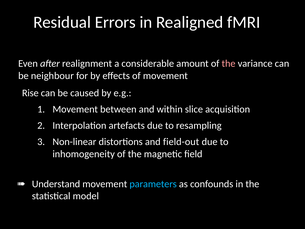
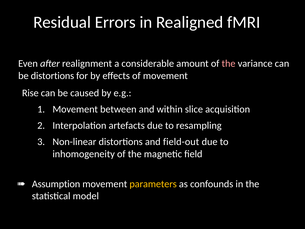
be neighbour: neighbour -> distortions (52, 76)
Understand: Understand -> Assumption (56, 184)
parameters colour: light blue -> yellow (153, 184)
